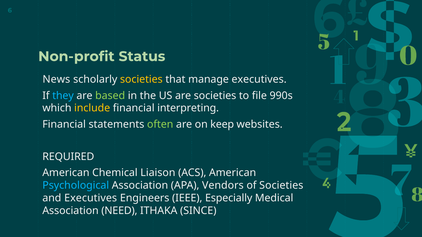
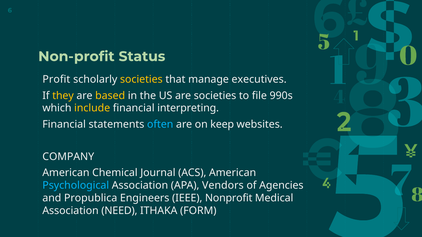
News: News -> Profit (56, 80)
they colour: light blue -> yellow (63, 96)
based colour: light green -> yellow (110, 96)
often colour: light green -> light blue (160, 125)
REQUIRED: REQUIRED -> COMPANY (68, 157)
Liaison: Liaison -> Journal (158, 173)
of Societies: Societies -> Agencies (281, 186)
and Executives: Executives -> Propublica (91, 198)
Especially: Especially -> Nonprofit (229, 198)
SINCE: SINCE -> FORM (198, 211)
